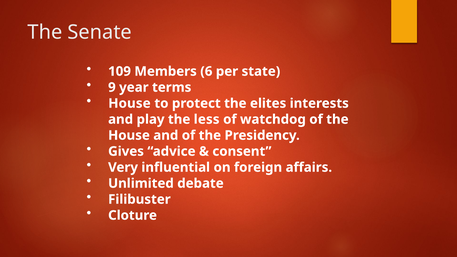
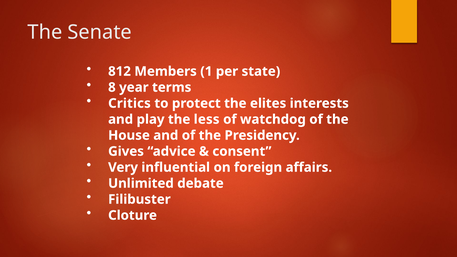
109: 109 -> 812 (120, 71)
6: 6 -> 1 (206, 71)
9: 9 -> 8 (112, 87)
House: House -> Critics (129, 103)
